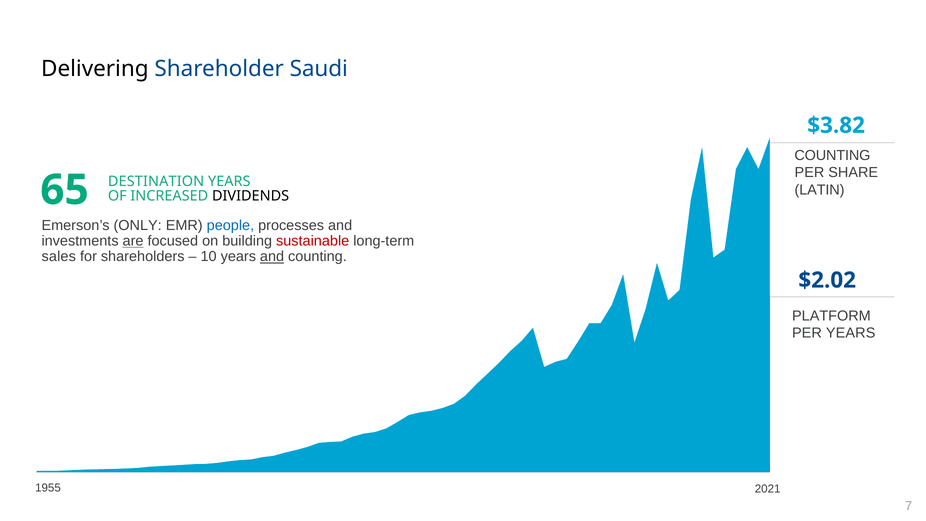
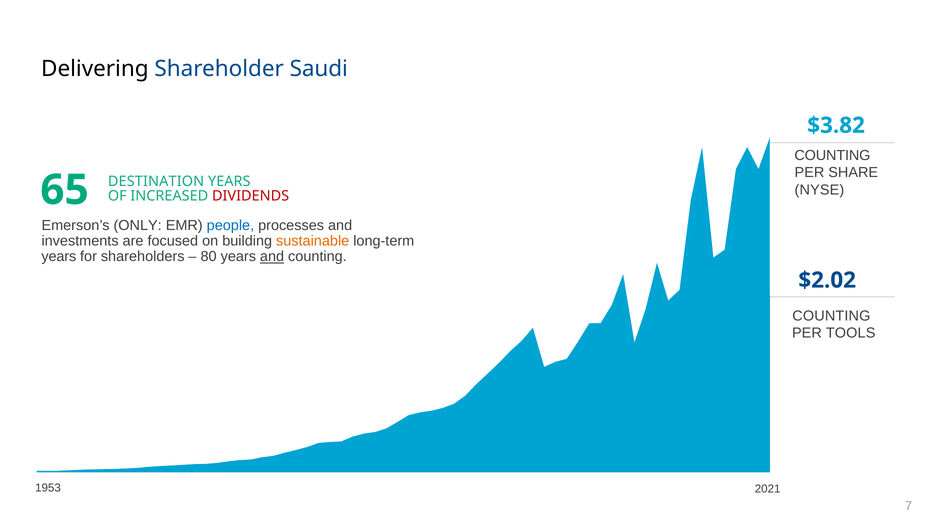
LATIN: LATIN -> NYSE (819, 190)
DIVIDENDS colour: black -> red (251, 196)
are underline: present -> none (133, 241)
sustainable colour: red -> orange (313, 241)
sales: sales -> years (59, 257)
10: 10 -> 80 (209, 257)
PLATFORM: PLATFORM -> COUNTING (831, 316)
PER YEARS: YEARS -> TOOLS (851, 333)
1955: 1955 -> 1953 (48, 488)
